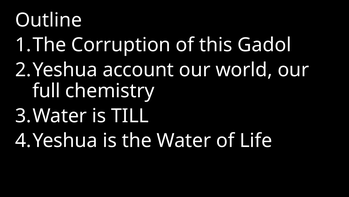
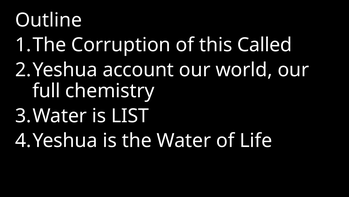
Gadol: Gadol -> Called (265, 45)
TILL: TILL -> LIST (130, 115)
